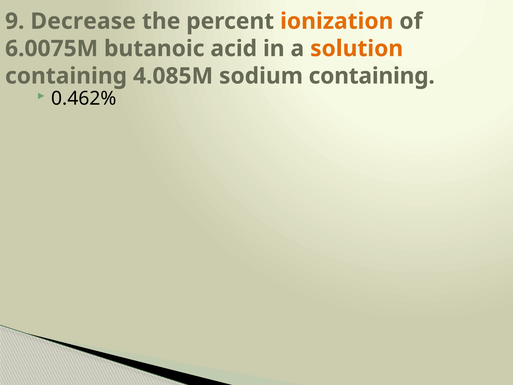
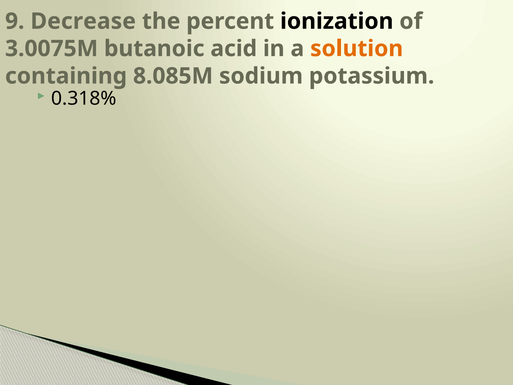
ionization colour: orange -> black (337, 21)
6.0075M: 6.0075M -> 3.0075M (52, 49)
4.085M: 4.085M -> 8.085M (173, 76)
sodium containing: containing -> potassium (372, 76)
0.462%: 0.462% -> 0.318% (84, 99)
